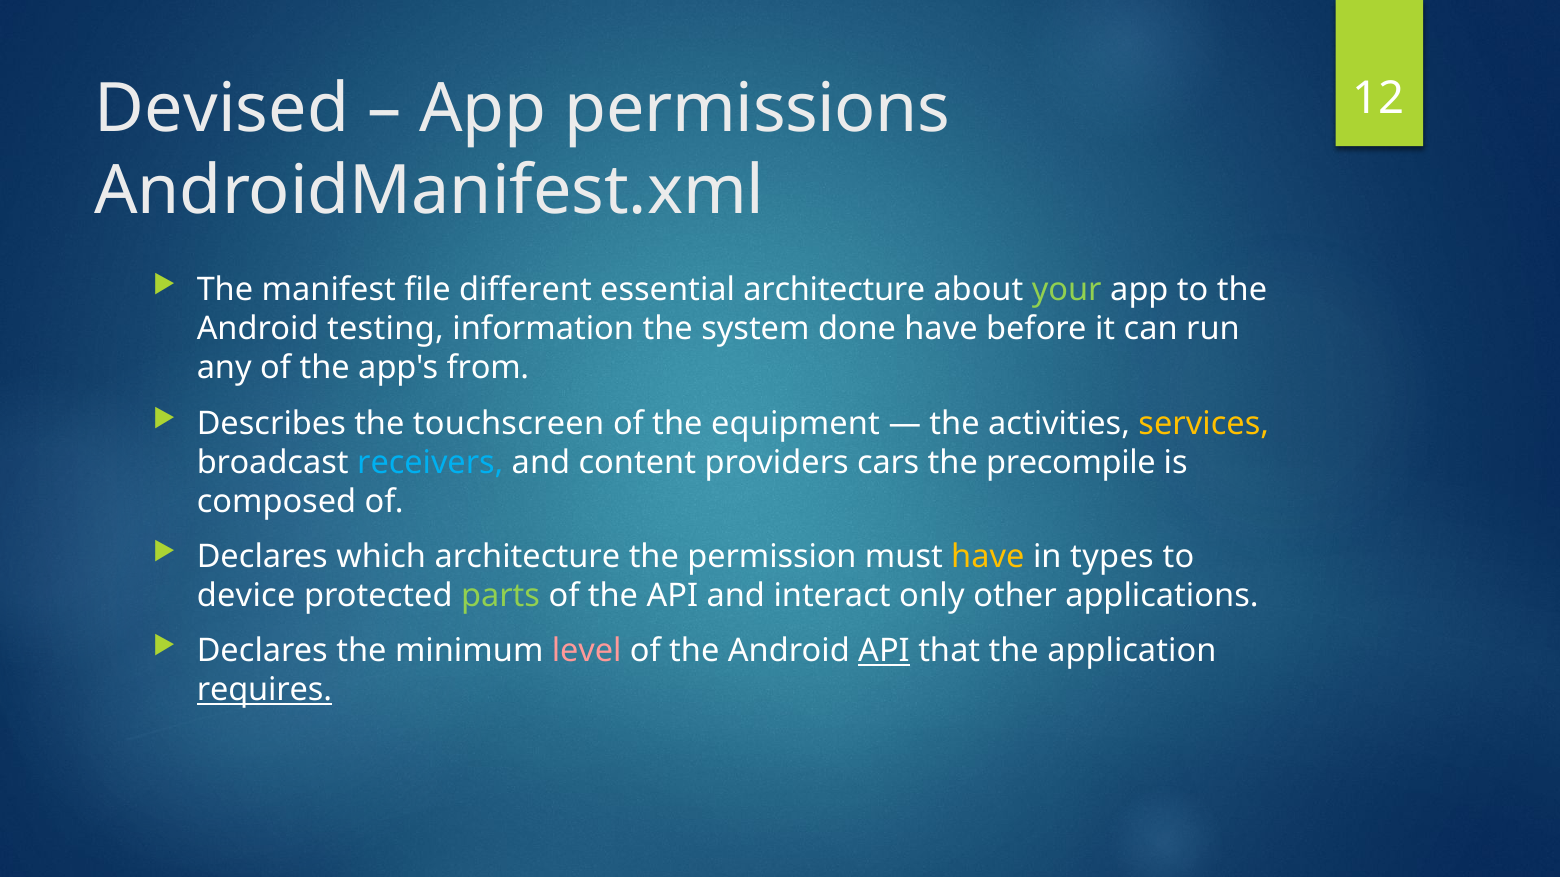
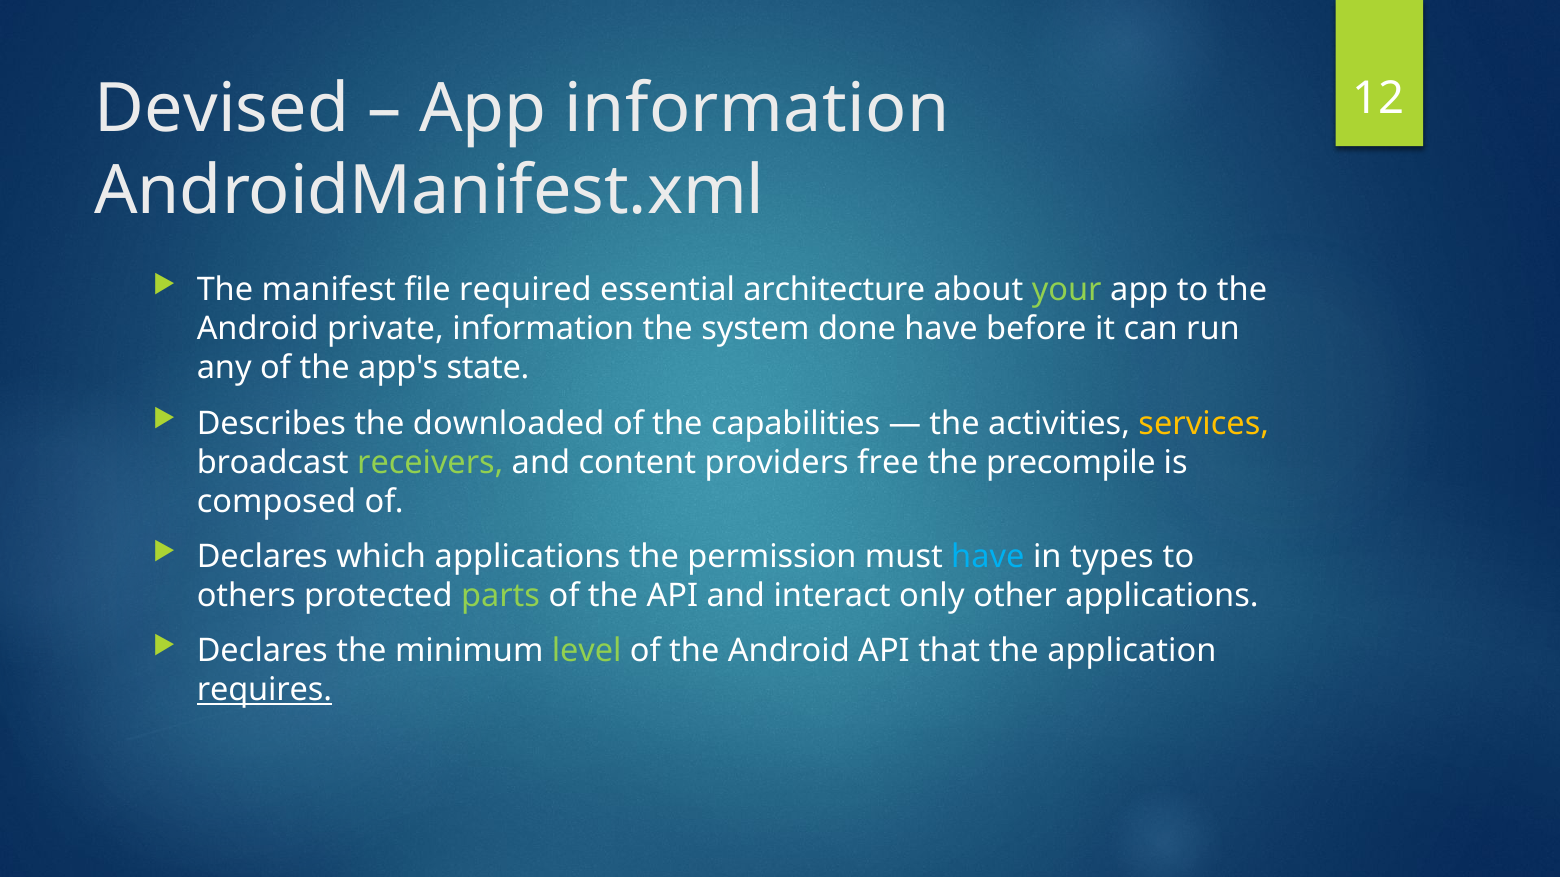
App permissions: permissions -> information (757, 110)
different: different -> required (525, 290)
testing: testing -> private (385, 329)
from: from -> state (488, 368)
touchscreen: touchscreen -> downloaded (509, 424)
equipment: equipment -> capabilities (796, 424)
receivers colour: light blue -> light green (430, 463)
cars: cars -> free (888, 463)
which architecture: architecture -> applications (527, 557)
have colour: yellow -> light blue (988, 557)
device: device -> others (246, 596)
level colour: pink -> light green (587, 651)
API underline: present -> none (884, 651)
